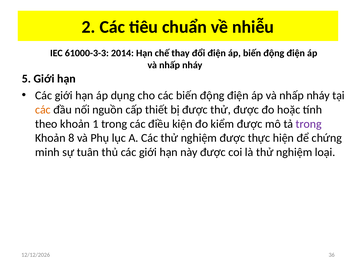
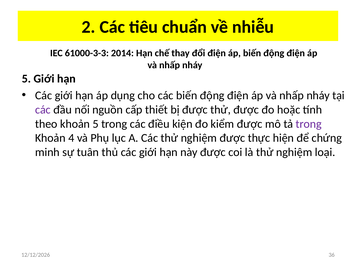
các colour: orange -> purple (43, 110)
khoản 1: 1 -> 5 (96, 124)
8: 8 -> 4 (71, 138)
